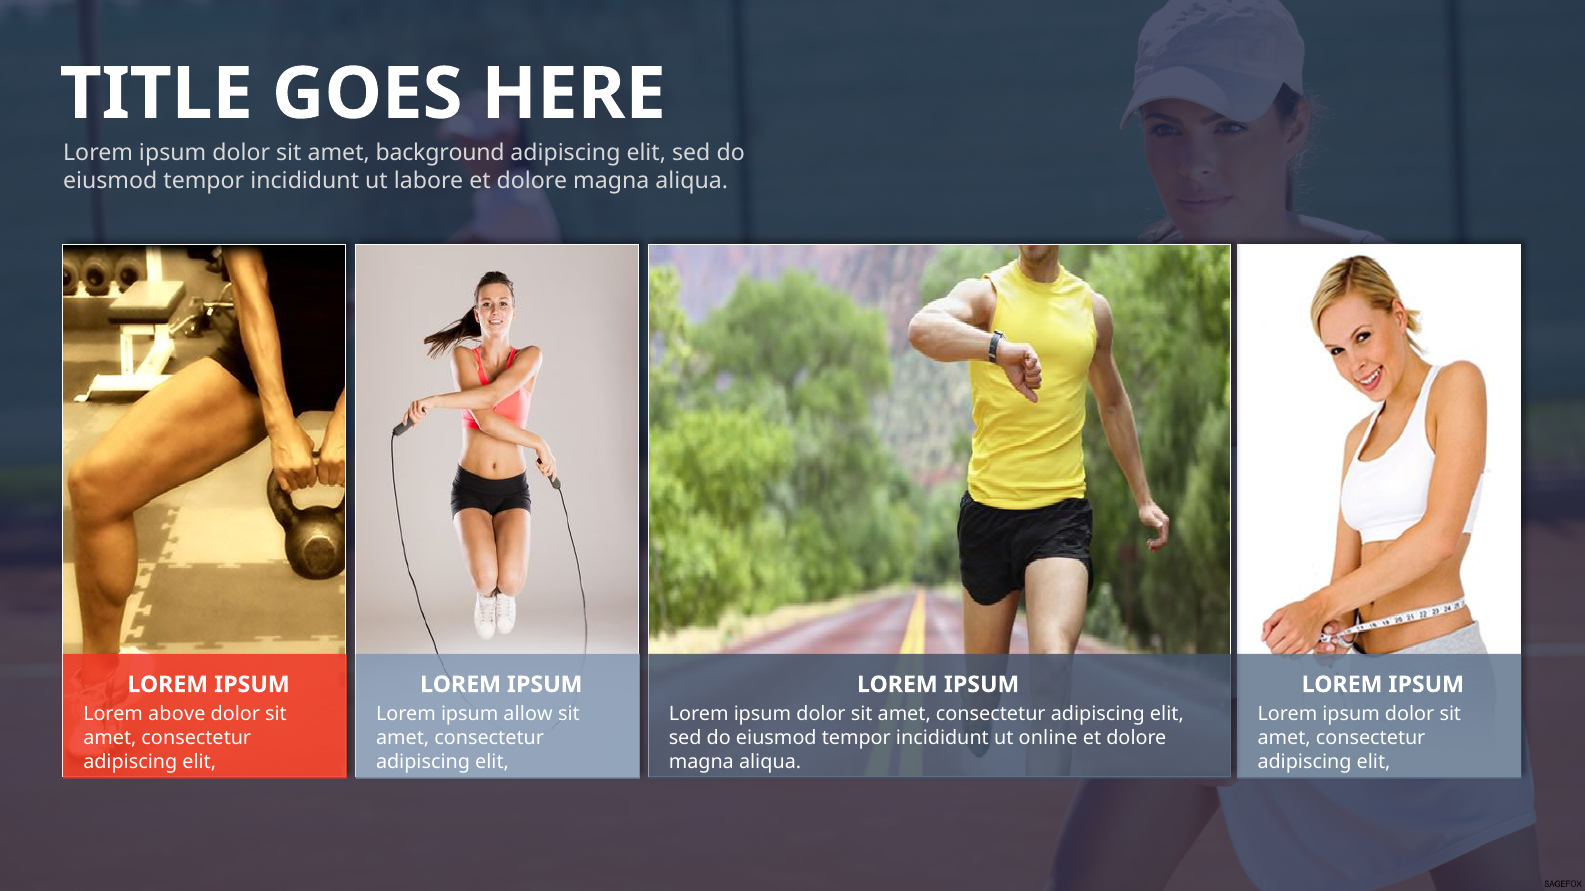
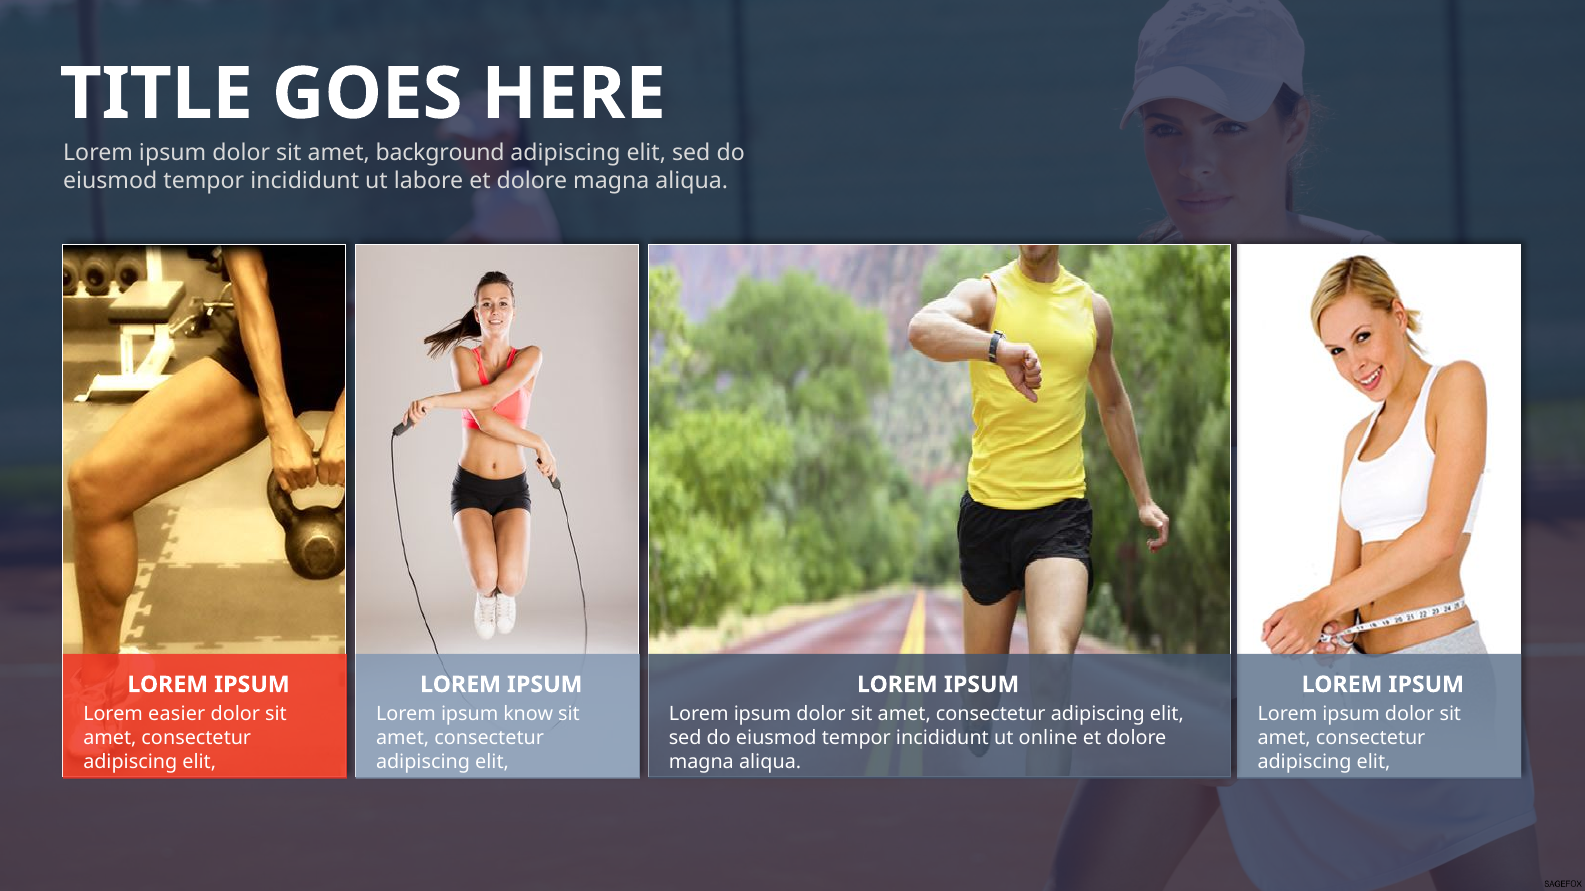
above: above -> easier (177, 714)
allow: allow -> know (528, 714)
